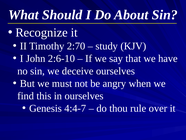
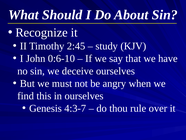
2:70: 2:70 -> 2:45 (76, 46)
2:6-10: 2:6-10 -> 0:6-10 (61, 58)
4:4-7: 4:4-7 -> 4:3-7 (75, 108)
